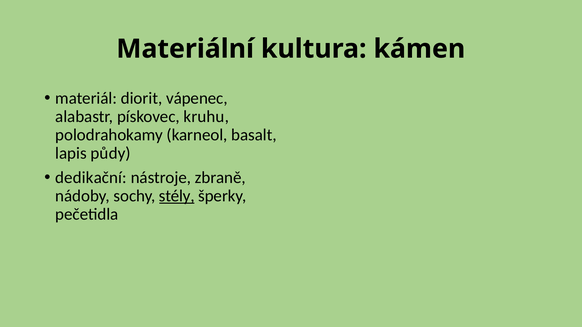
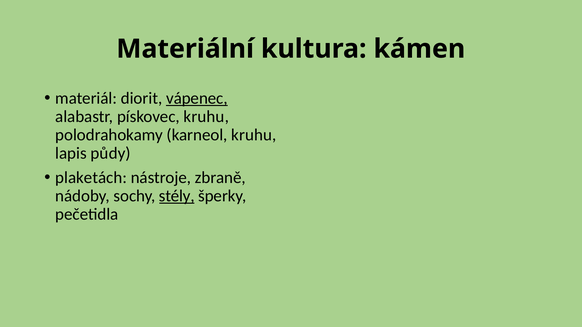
vápenec underline: none -> present (197, 98)
karneol basalt: basalt -> kruhu (254, 135)
dedikační: dedikační -> plaketách (91, 178)
